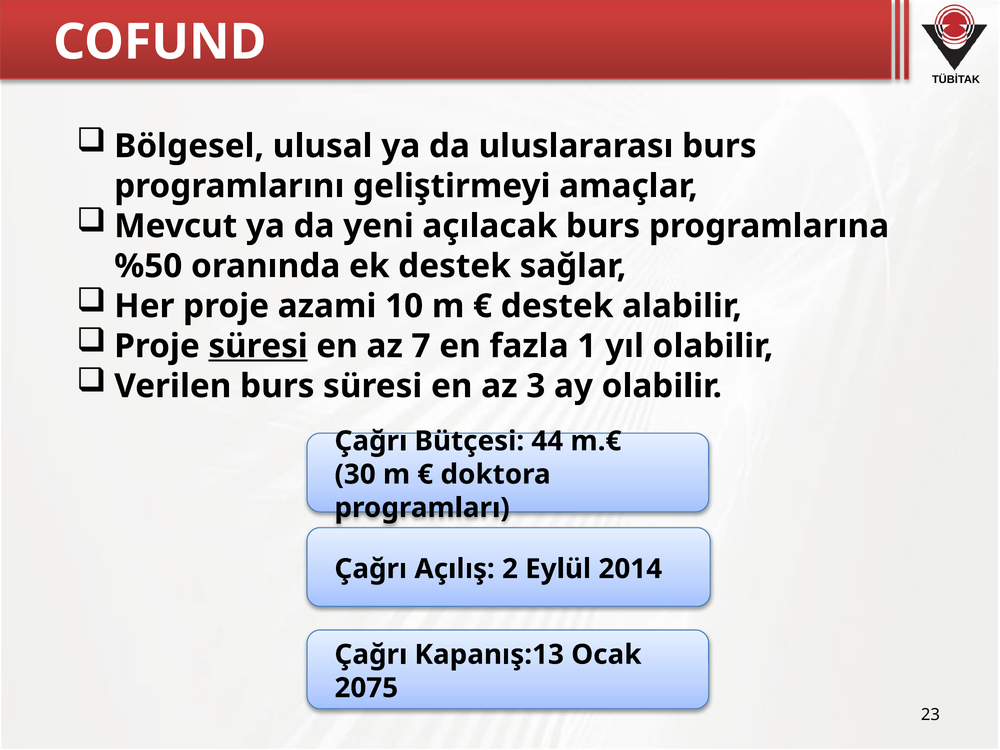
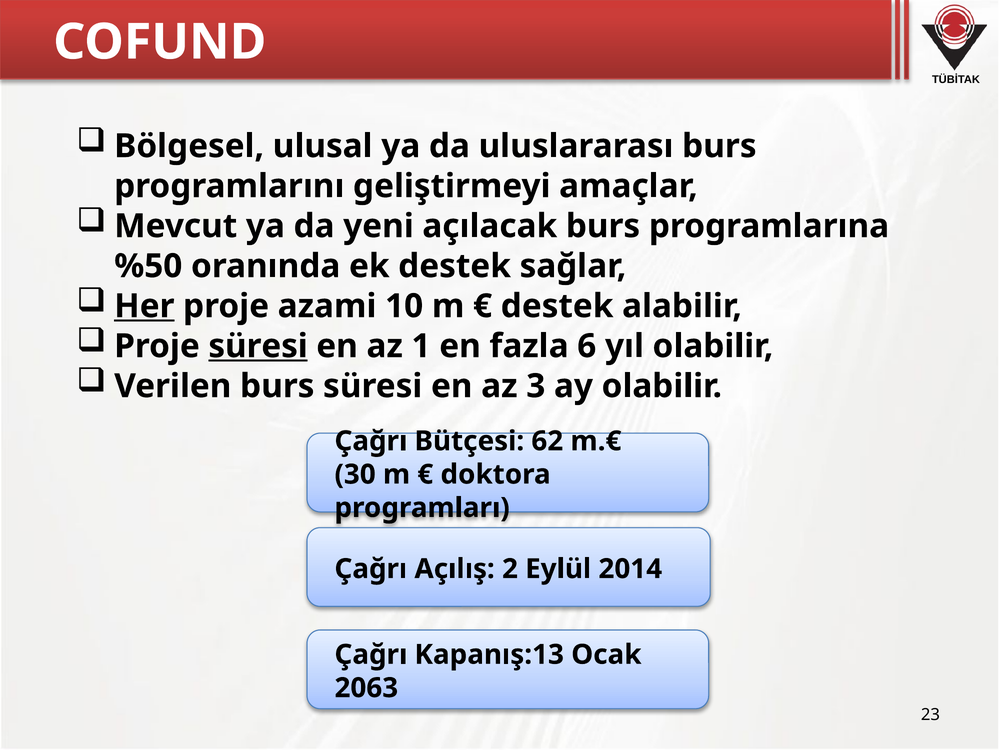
Her underline: none -> present (144, 306)
7: 7 -> 1 (421, 346)
1: 1 -> 6 (587, 346)
44: 44 -> 62 (547, 441)
2075: 2075 -> 2063 (366, 688)
